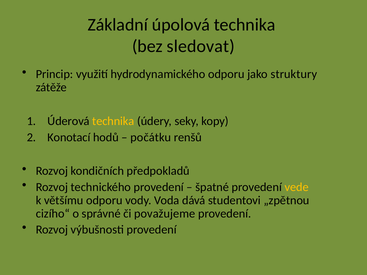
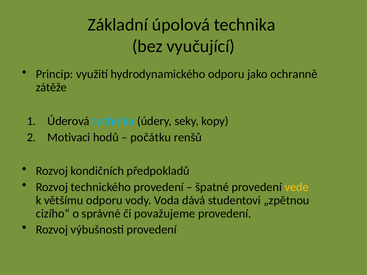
sledovat: sledovat -> vyučující (201, 46)
struktury: struktury -> ochranně (294, 74)
technika colour: yellow -> light blue (113, 121)
Konotací: Konotací -> Motivaci (69, 137)
